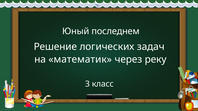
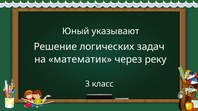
последнем: последнем -> указывают (115, 31)
